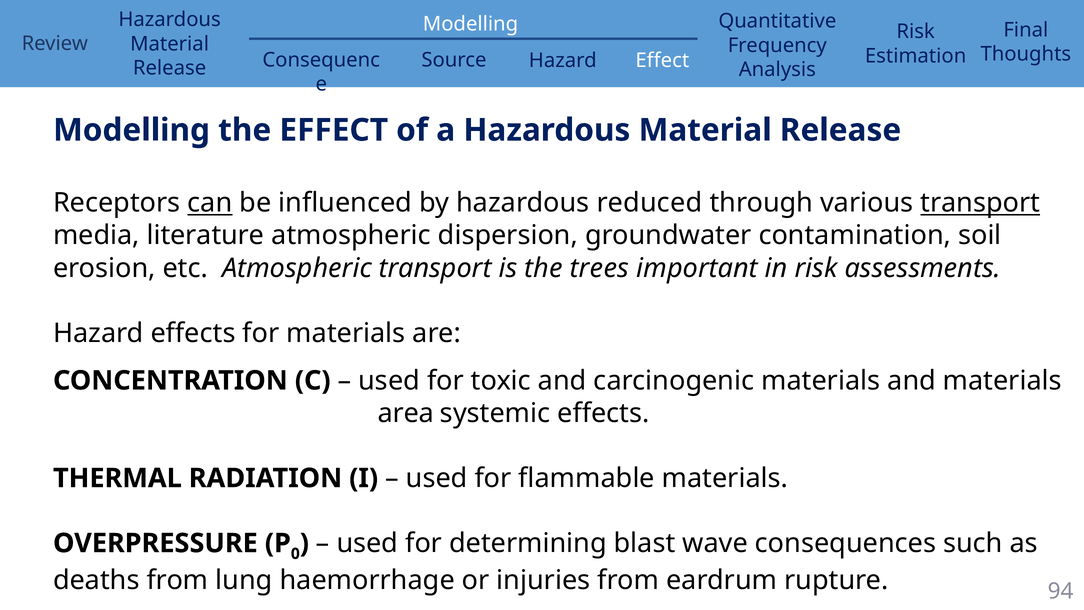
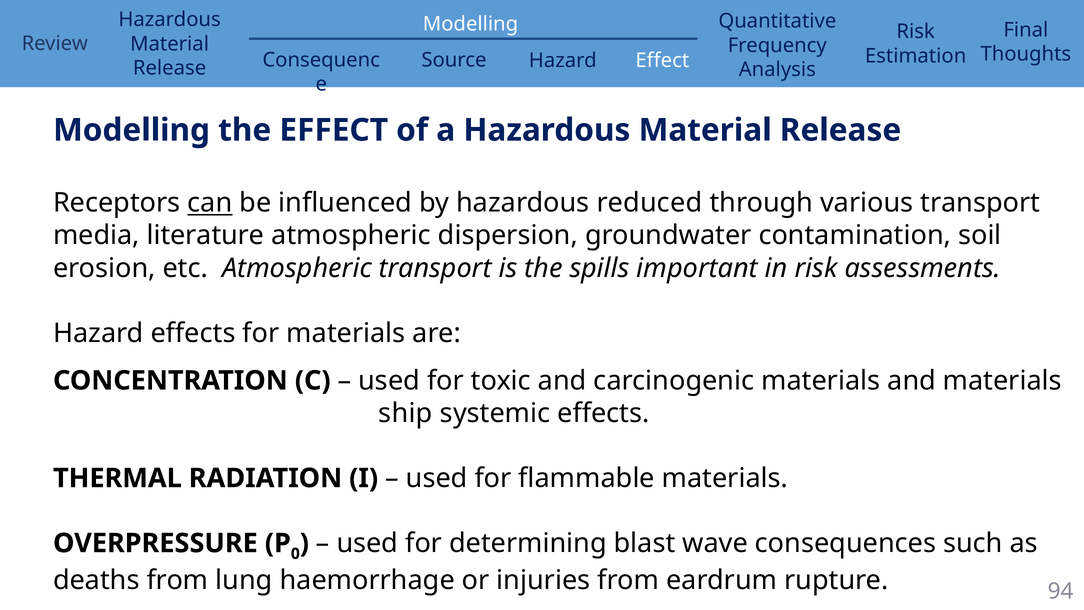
transport underline: present -> none (980, 203)
trees: trees -> spills (600, 268)
area: area -> ship (406, 413)
